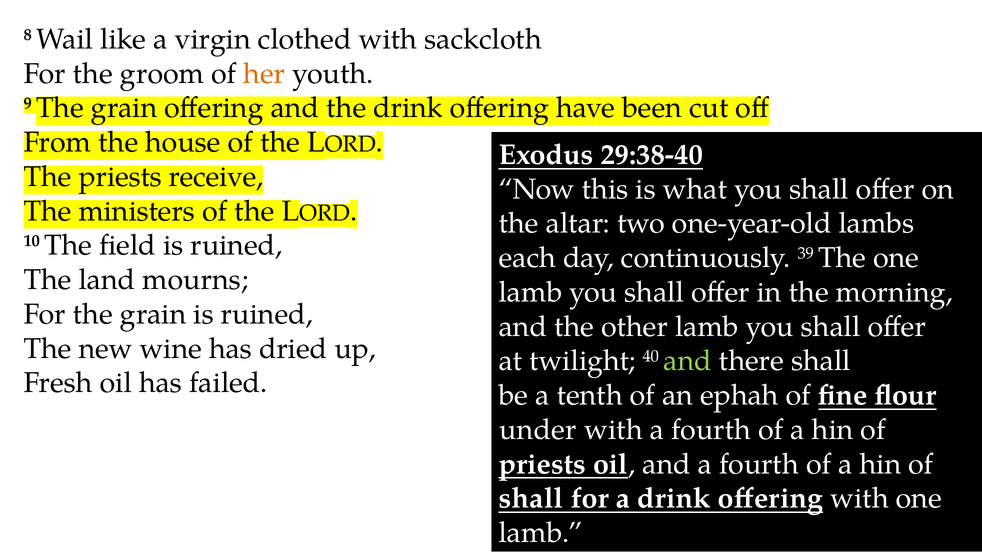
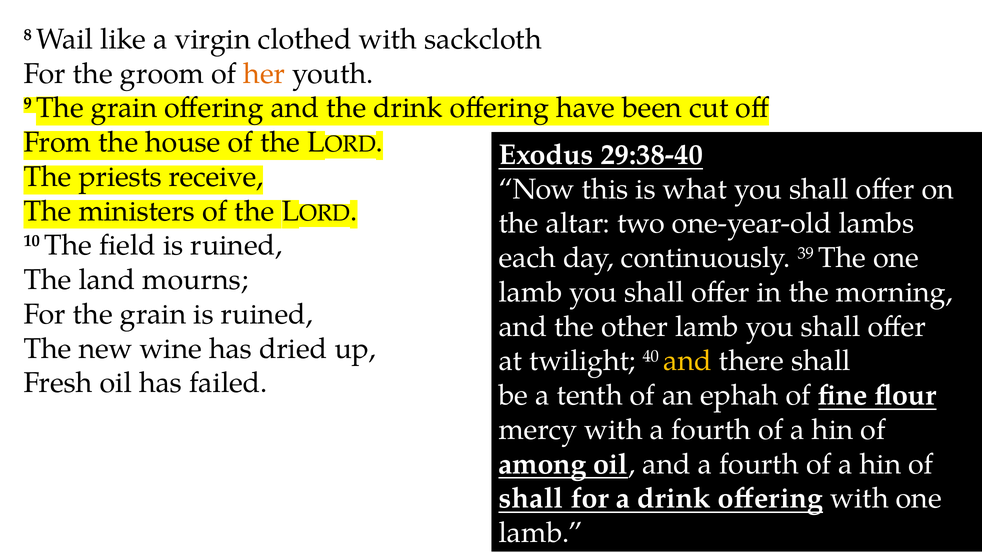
and colour: light green -> yellow (688, 361)
under: under -> mercy (538, 430)
priests: priests -> among (542, 464)
